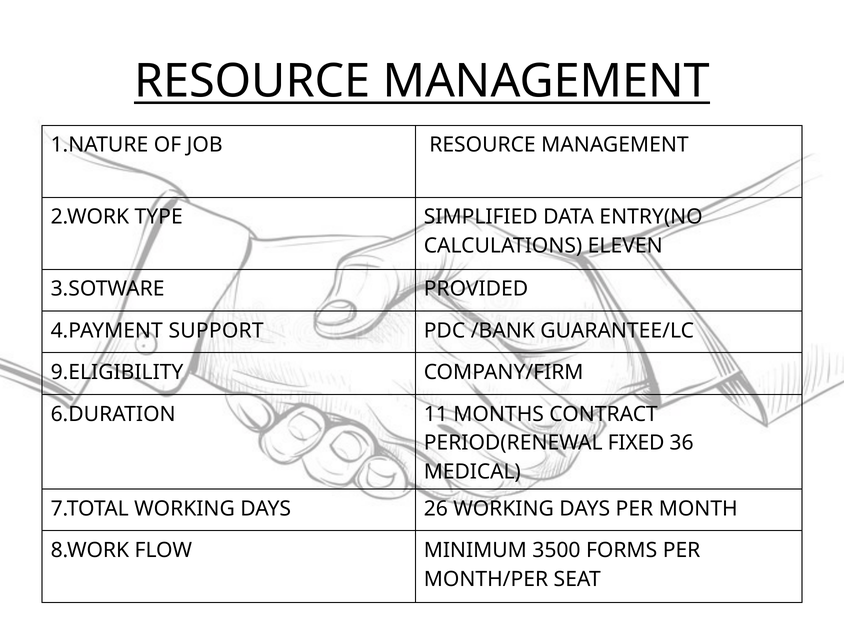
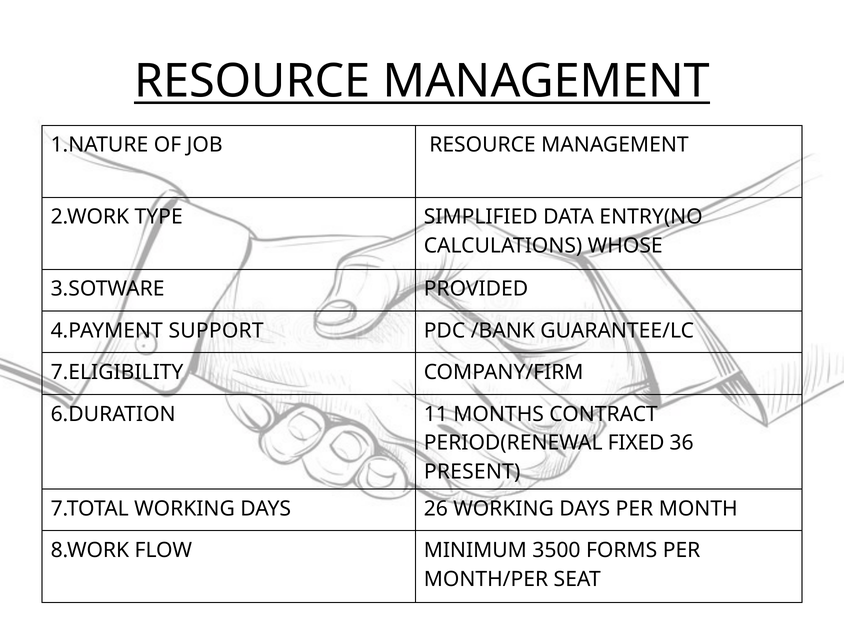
ELEVEN: ELEVEN -> WHOSE (625, 246)
9.ELIGIBILITY: 9.ELIGIBILITY -> 7.ELIGIBILITY (117, 372)
MEDICAL: MEDICAL -> PRESENT (472, 472)
